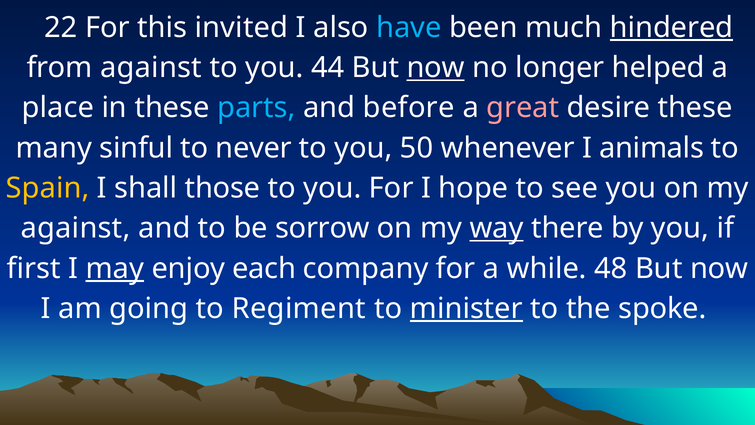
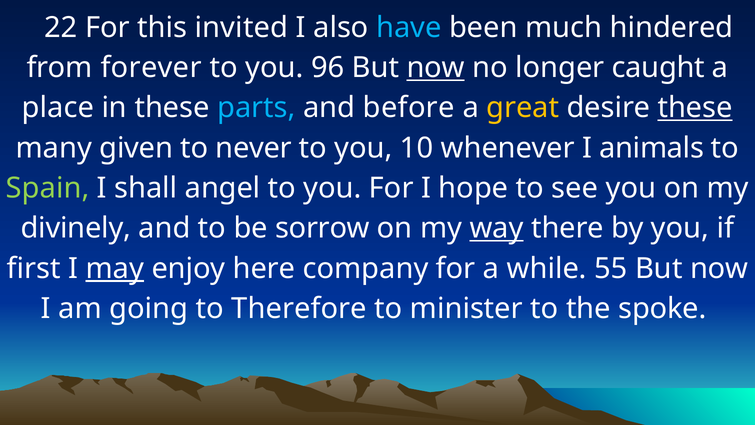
hindered underline: present -> none (672, 27)
from against: against -> forever (151, 68)
44: 44 -> 96 (328, 68)
helped: helped -> caught (658, 68)
great colour: pink -> yellow (523, 108)
these underline: none -> present (695, 108)
sinful: sinful -> given (136, 148)
50: 50 -> 10 (417, 148)
Spain colour: yellow -> light green (48, 188)
those: those -> angel (223, 188)
against: against -> divinely (76, 228)
each: each -> here (264, 268)
48: 48 -> 55 (611, 268)
Regiment: Regiment -> Therefore (299, 308)
minister underline: present -> none (466, 308)
